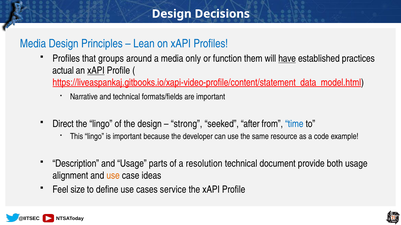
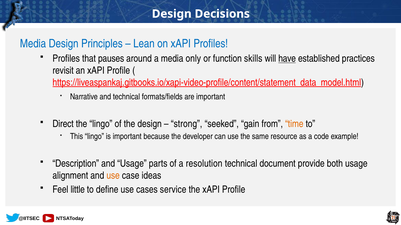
groups: groups -> pauses (111, 59)
them: them -> skills (253, 59)
actual: actual -> revisit (63, 71)
xAPI underline: present -> none (96, 71)
after: after -> gain (250, 124)
time colour: blue -> orange (294, 124)
size: size -> little (78, 190)
